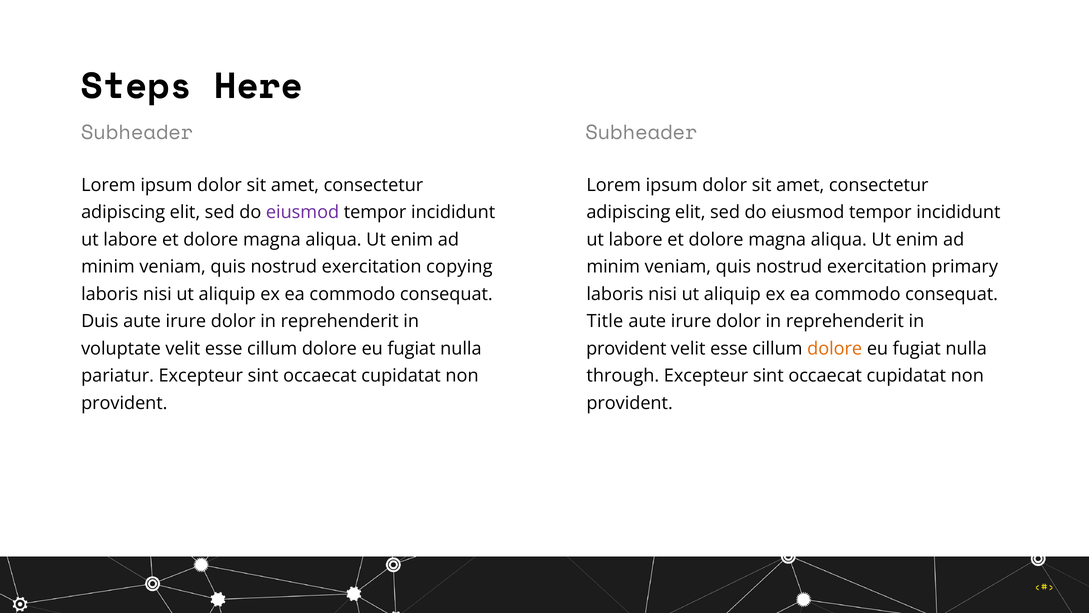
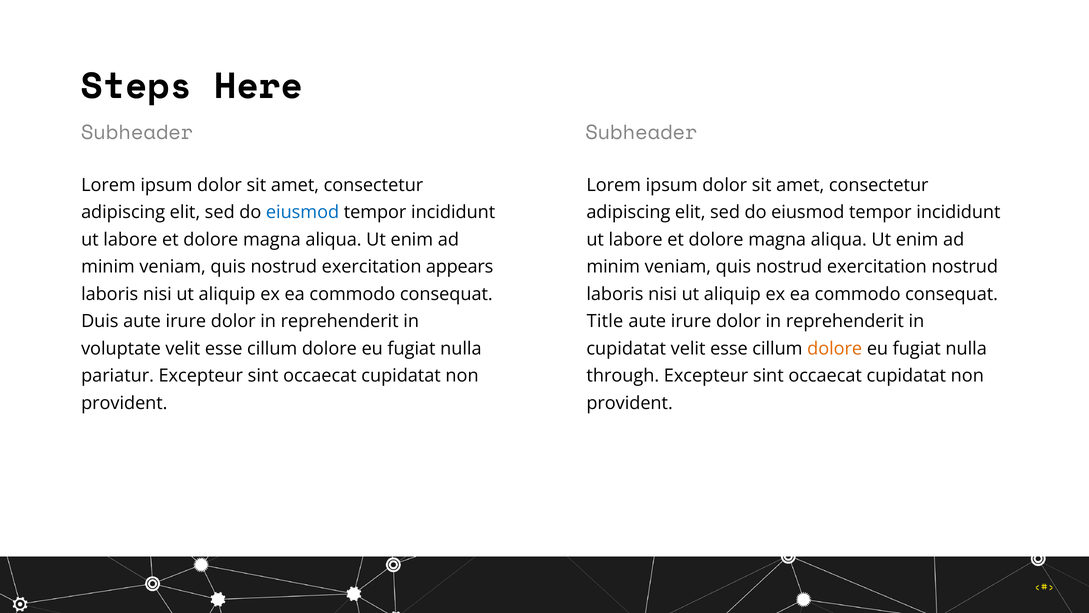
eiusmod colour: purple -> blue (303, 212)
copying: copying -> appears (460, 267)
exercitation primary: primary -> nostrud (965, 267)
provident: provident -> cupidatat (626, 348)
